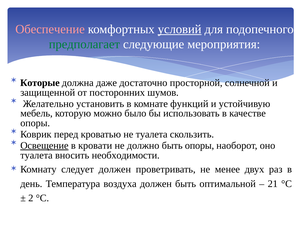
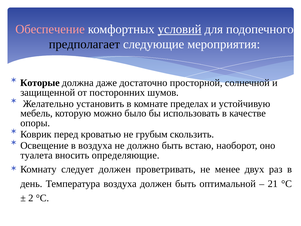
предполагает colour: green -> black (84, 44)
функций: функций -> пределах (189, 104)
не туалета: туалета -> грубым (152, 134)
Освещение underline: present -> none (44, 145)
в кровати: кровати -> воздуха (95, 145)
быть опоры: опоры -> встаю (199, 145)
необходимости: необходимости -> определяющие (126, 155)
